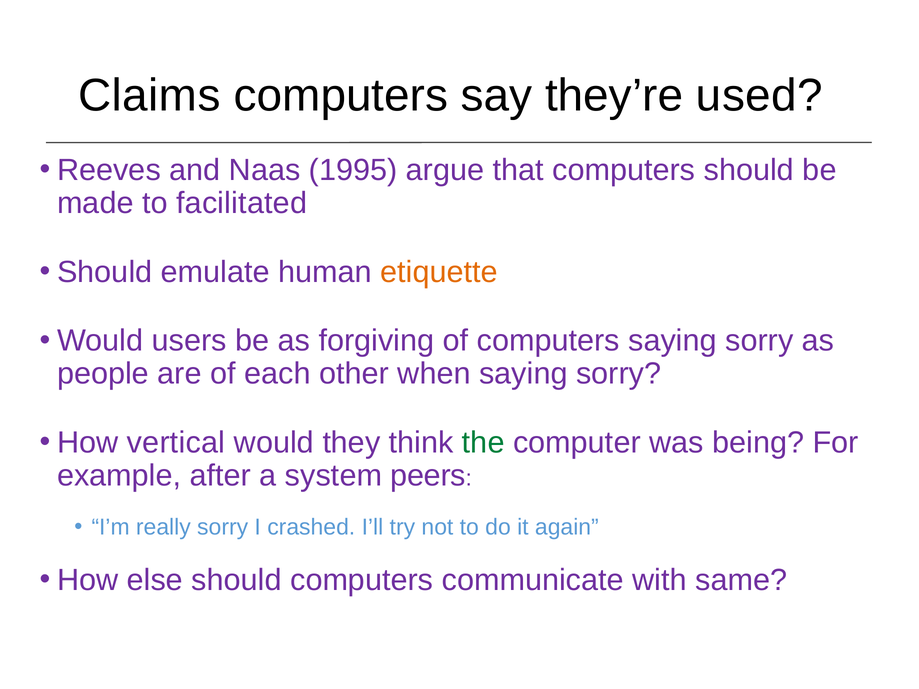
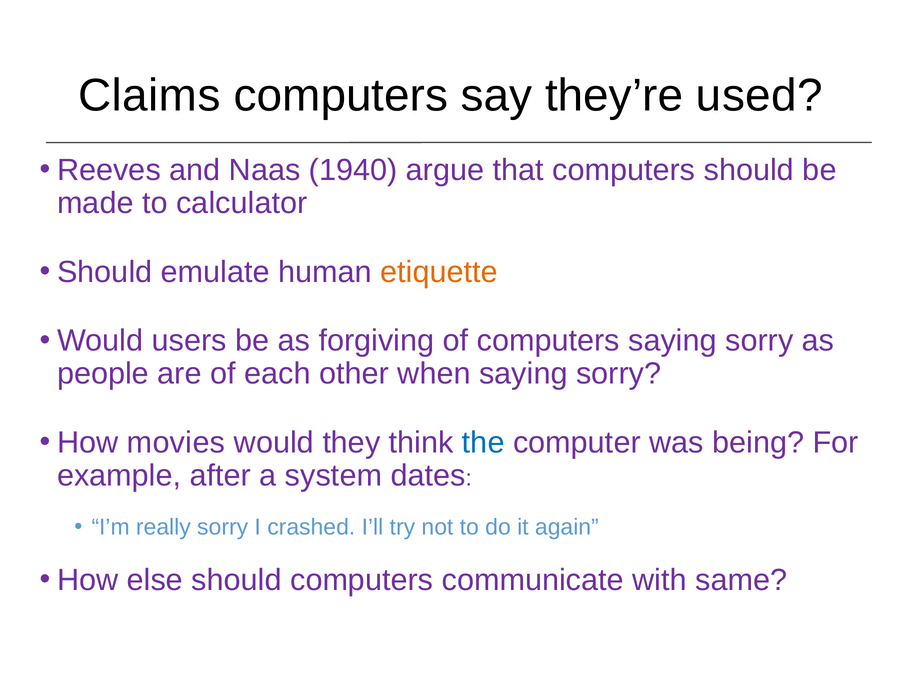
1995: 1995 -> 1940 (353, 170)
facilitated: facilitated -> calculator (242, 203)
vertical: vertical -> movies (176, 443)
the colour: green -> blue (483, 443)
peers: peers -> dates (428, 476)
